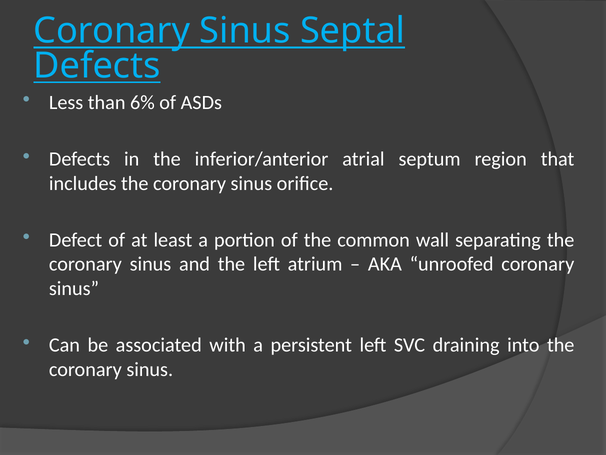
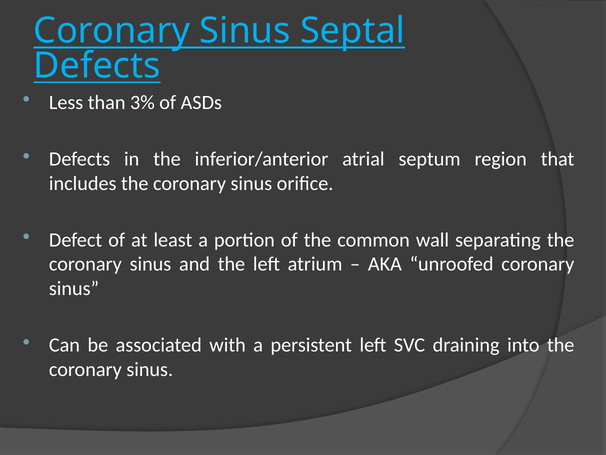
6%: 6% -> 3% (142, 102)
